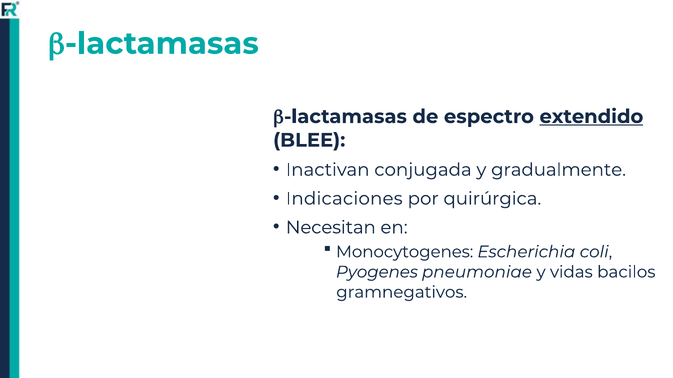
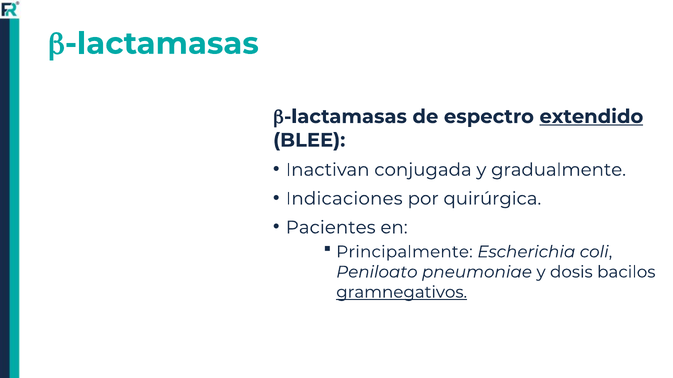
Necesitan: Necesitan -> Pacientes (331, 228)
Monocytogenes: Monocytogenes -> Principalmente (404, 252)
Pyogenes: Pyogenes -> Peniloato (377, 272)
vidas: vidas -> dosis (571, 272)
gramnegativos underline: none -> present (402, 293)
